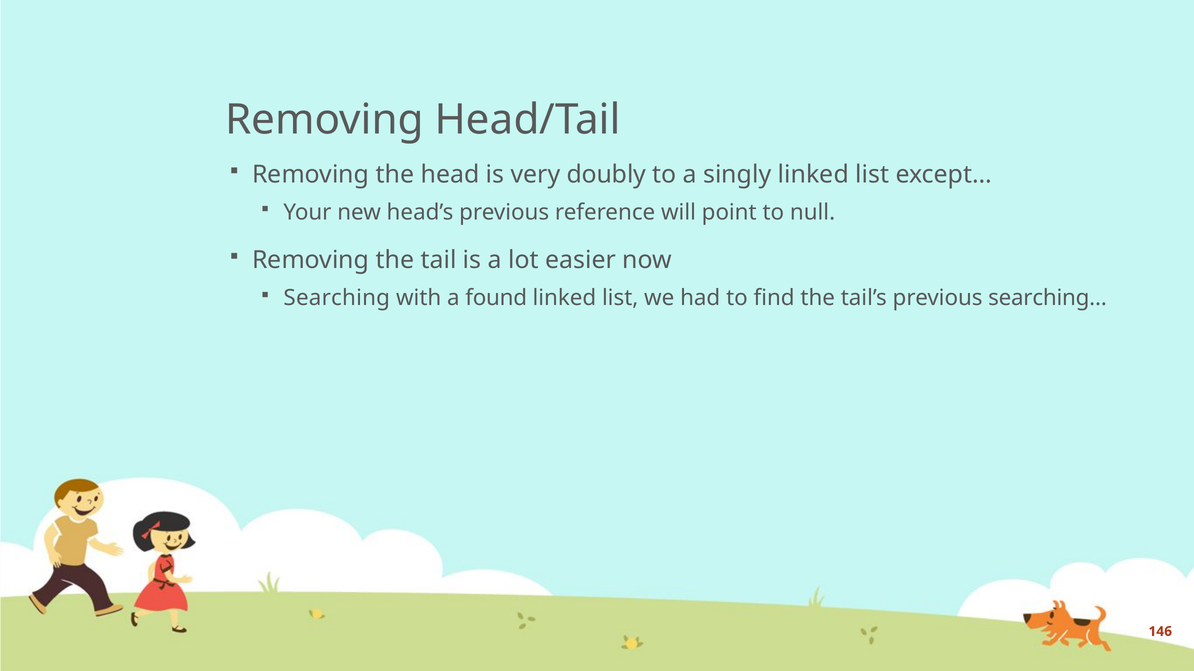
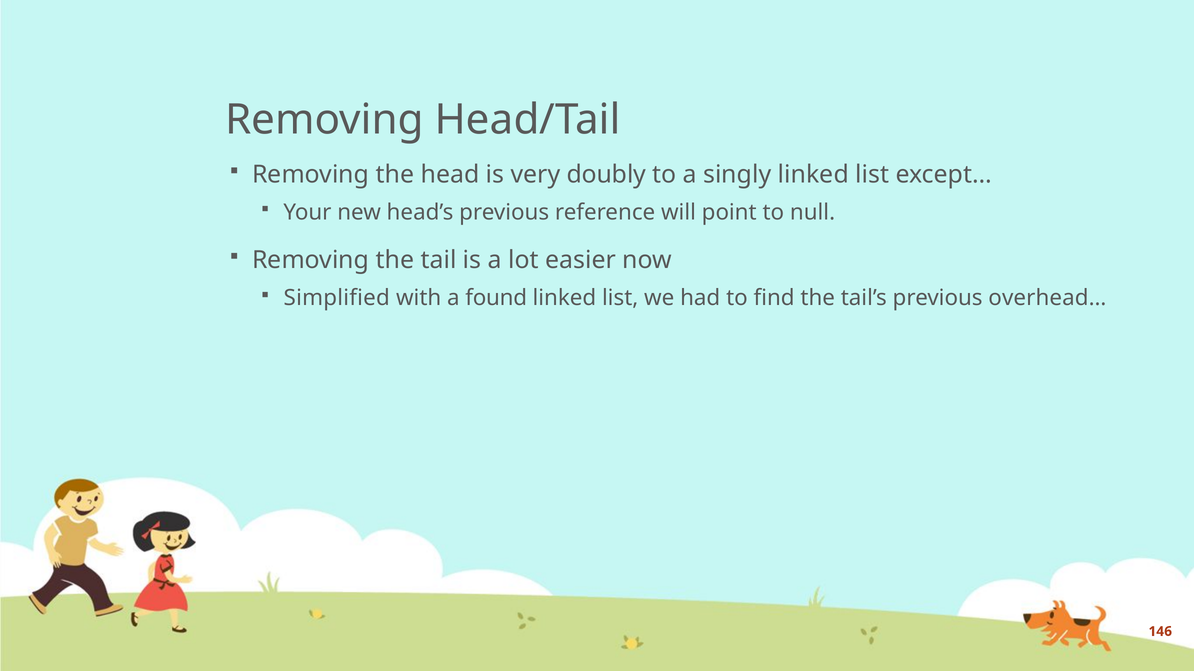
Searching: Searching -> Simplified (337, 298)
searching…: searching… -> overhead… (1047, 298)
